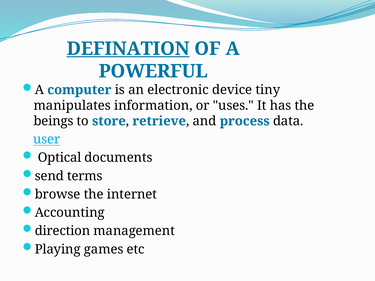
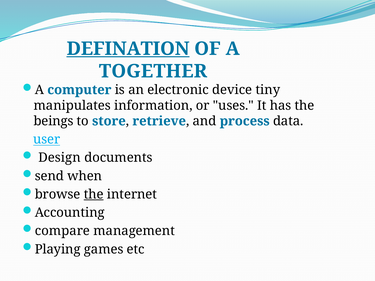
POWERFUL: POWERFUL -> TOGETHER (153, 71)
Optical: Optical -> Design (60, 158)
terms: terms -> when (85, 176)
the underline: none -> present (94, 194)
direction: direction -> compare (62, 231)
